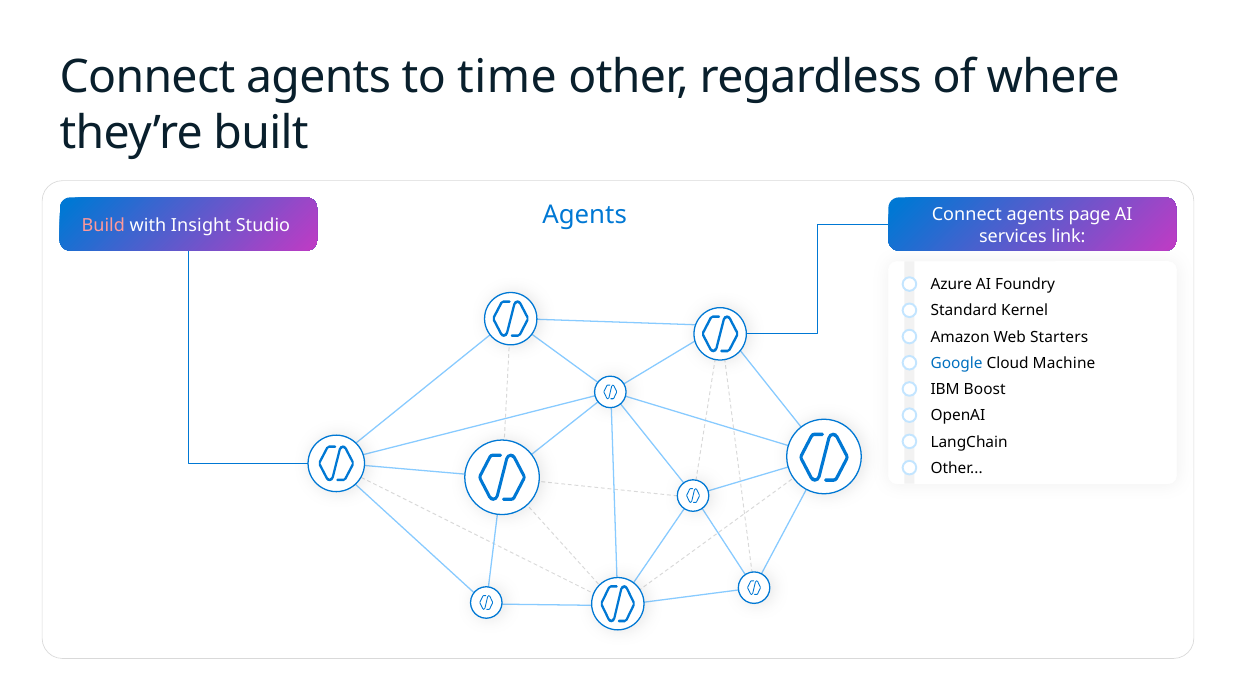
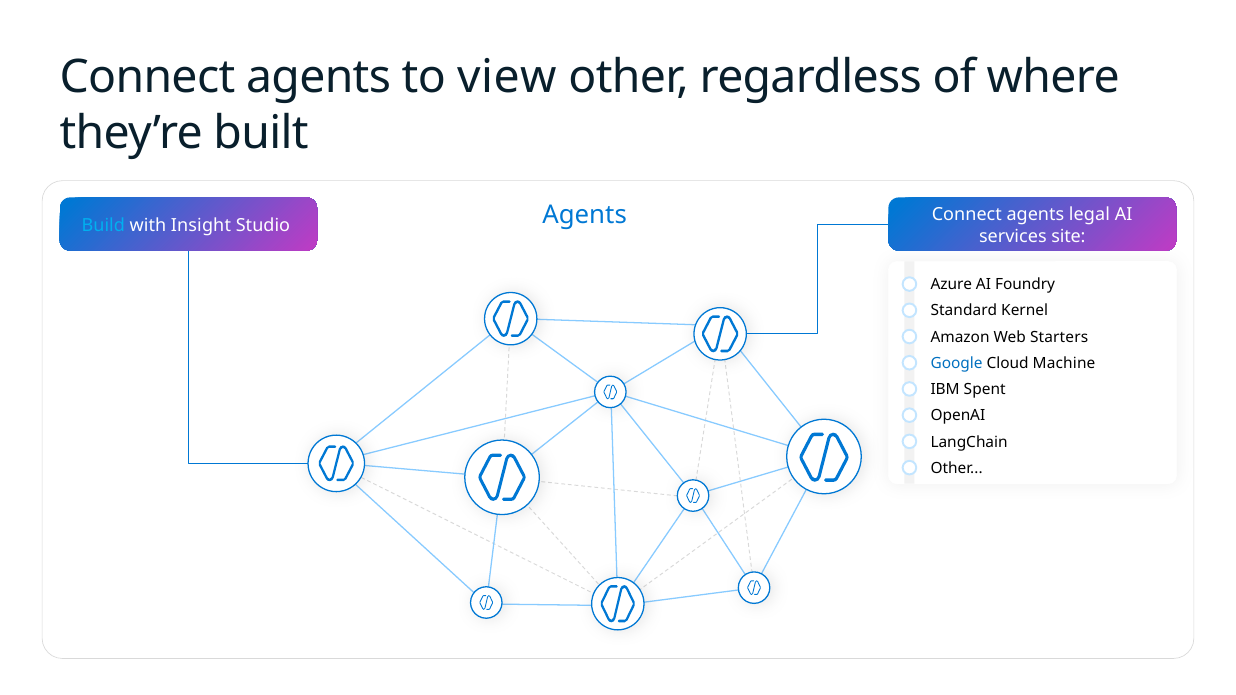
time: time -> view (507, 77)
Build colour: pink -> light blue (103, 225)
page: page -> legal (1089, 215)
link: link -> site (1068, 236)
Boost: Boost -> Spent (985, 390)
